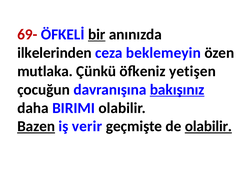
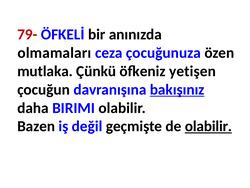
69-: 69- -> 79- (27, 34)
bir underline: present -> none (97, 34)
ilkelerinden: ilkelerinden -> olmamaları (54, 53)
beklemeyin: beklemeyin -> çocuğunuza (163, 53)
Bazen underline: present -> none (36, 126)
verir: verir -> değil (87, 126)
